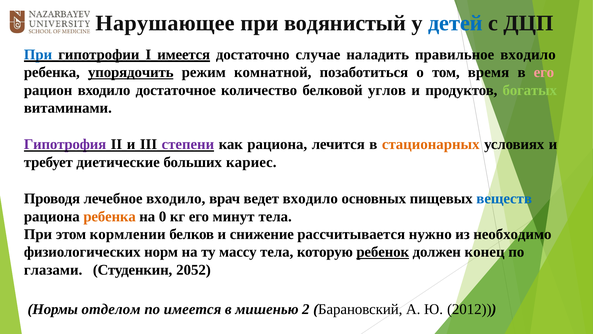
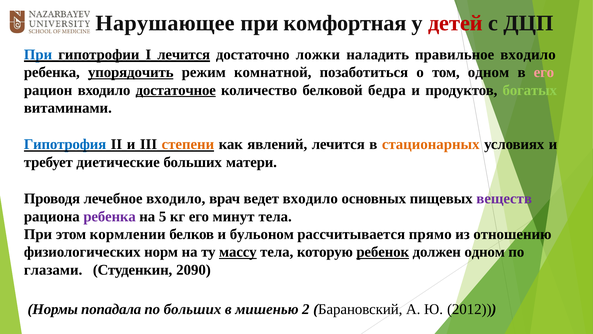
водянистый: водянистый -> комфортная (345, 23)
детей colour: blue -> red (455, 23)
I имеется: имеется -> лечится (184, 54)
случае: случае -> ложки (318, 54)
том время: время -> одном (489, 72)
достаточное underline: none -> present (176, 90)
углов: углов -> бедра (387, 90)
Гипотрофия colour: purple -> blue (65, 144)
степени colour: purple -> orange (188, 144)
как рациона: рациона -> явлений (277, 144)
кариес: кариес -> матери (251, 162)
веществ colour: blue -> purple (504, 198)
ребенка colour: orange -> purple (110, 216)
0: 0 -> 5 (163, 216)
снижение: снижение -> бульоном (262, 234)
нужно: нужно -> прямо (430, 234)
необходимо: необходимо -> отношению (512, 234)
массу underline: none -> present (238, 252)
должен конец: конец -> одном (485, 252)
2052: 2052 -> 2090 (193, 270)
отделом: отделом -> попадала (111, 309)
по имеется: имеется -> больших (192, 309)
